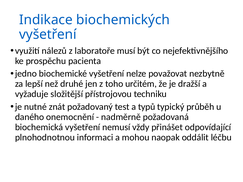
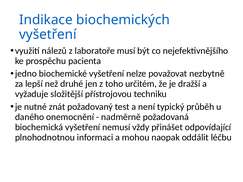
typů: typů -> není (147, 107)
